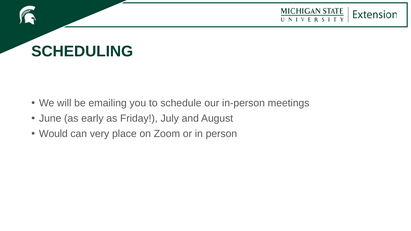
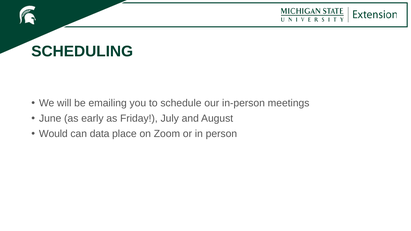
very: very -> data (100, 134)
